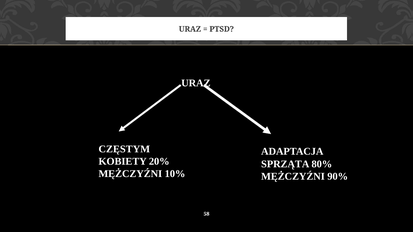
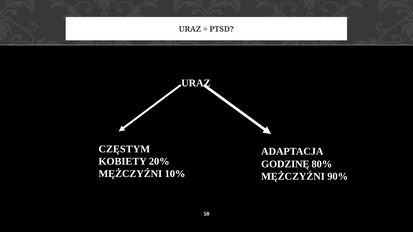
SPRZĄTA: SPRZĄTA -> GODZINĘ (285, 164)
